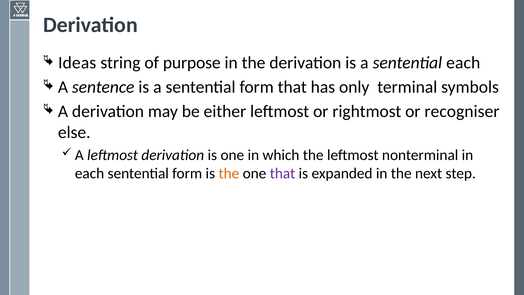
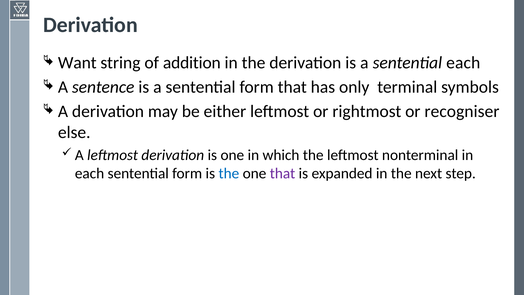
Ideas: Ideas -> Want (77, 63)
purpose: purpose -> addition (192, 63)
the colour: orange -> blue (229, 173)
